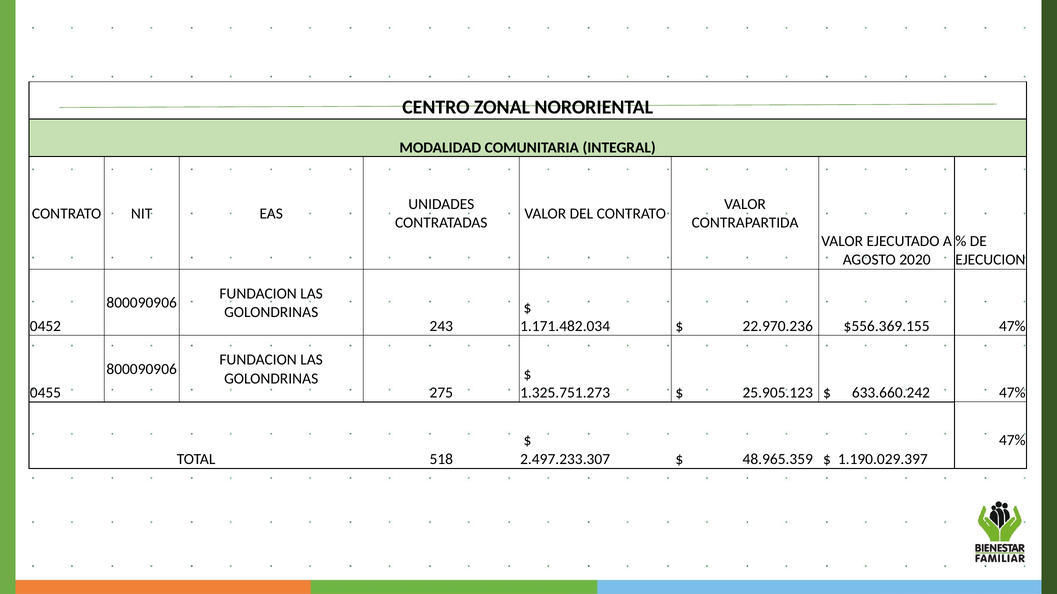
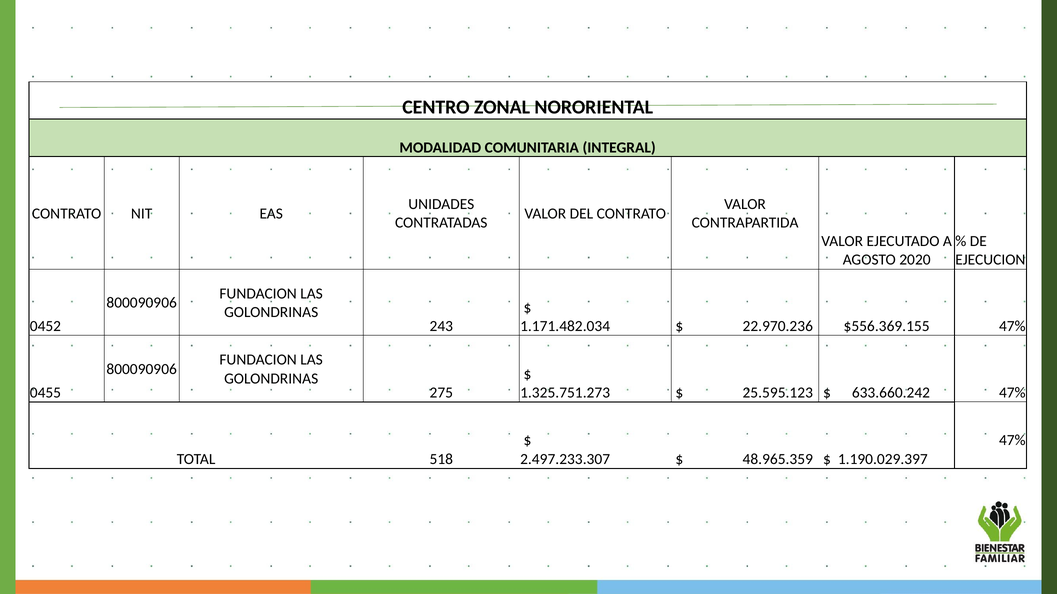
25.905.123: 25.905.123 -> 25.595.123 (778, 393)
